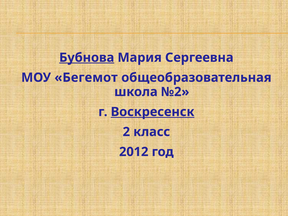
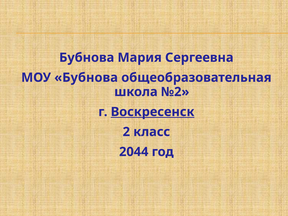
Бубнова underline: present -> none (87, 58)
МОУ Бегемот: Бегемот -> Бубнова (86, 78)
2012: 2012 -> 2044 (134, 152)
